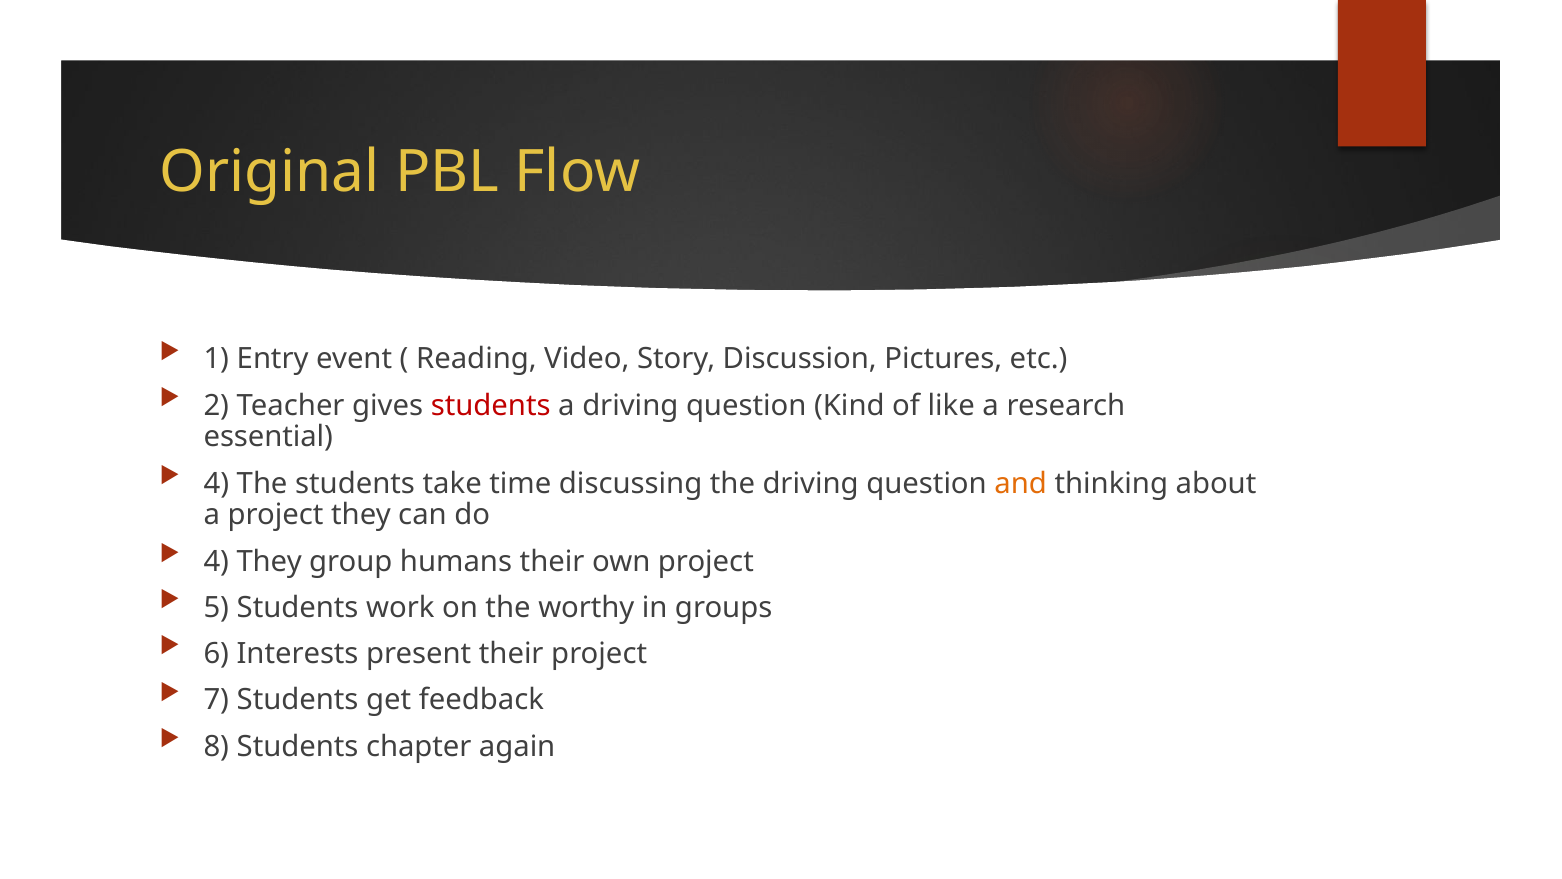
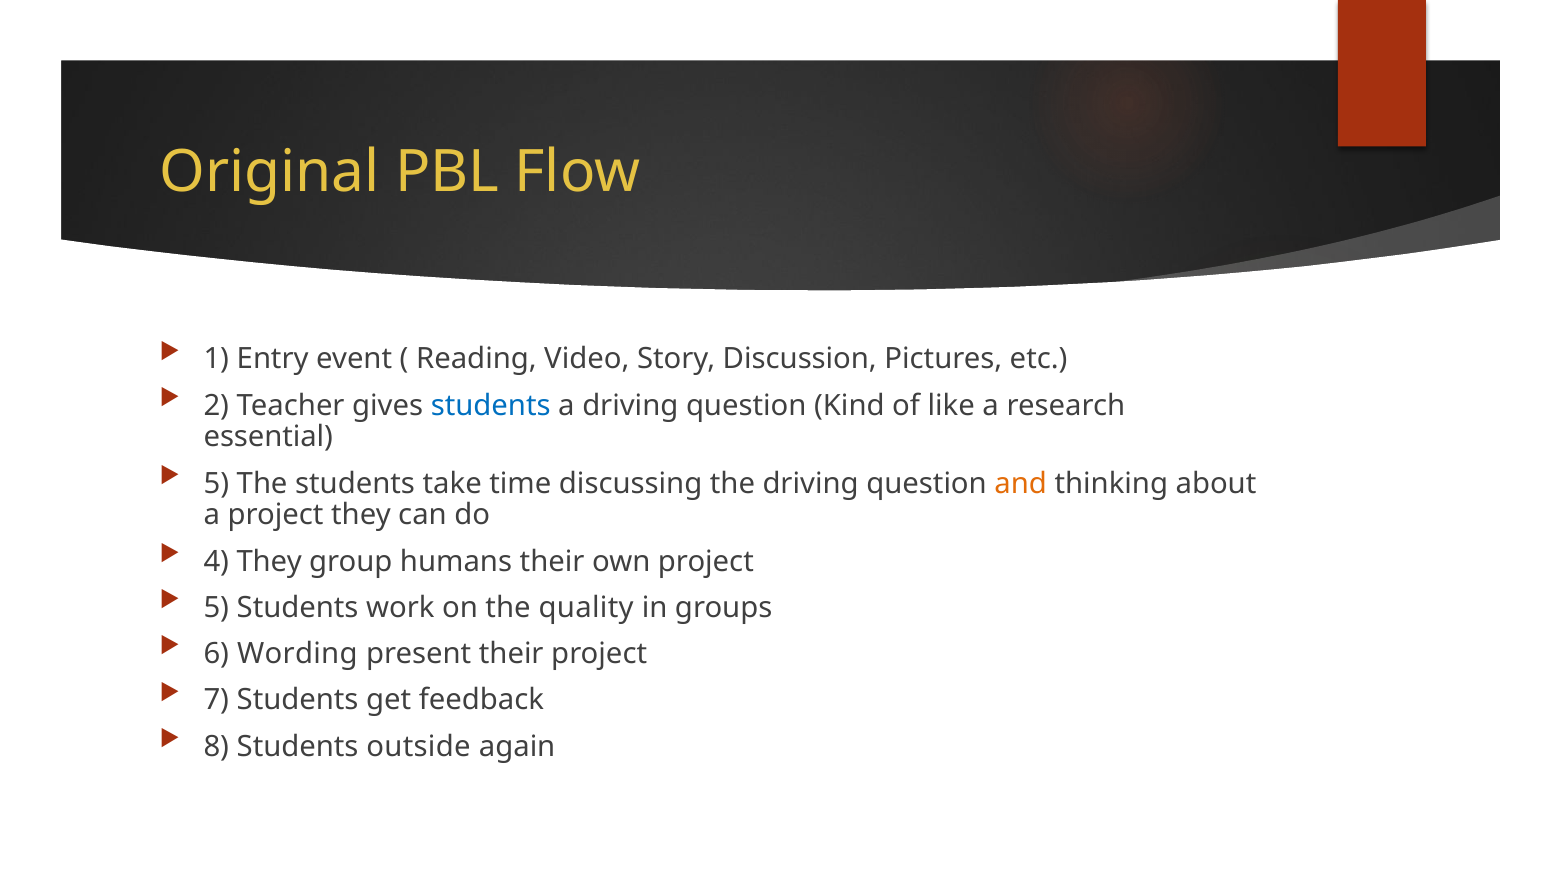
students colour: red -> blue (491, 405)
4: 4 -> 5 (216, 483)
worthy: worthy -> quality (586, 607)
Interests: Interests -> Wording (297, 654)
chapter: chapter -> outside (419, 746)
